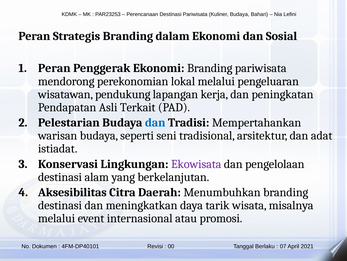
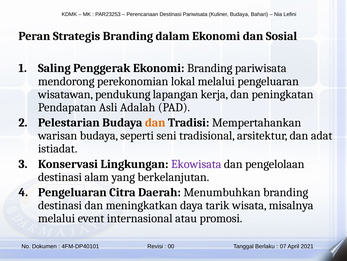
Peran: Peran -> Saling (54, 68)
Terkait: Terkait -> Adalah (138, 107)
dan colour: blue -> orange (155, 122)
Aksesibilitas: Aksesibilitas -> Pengeluaran (72, 192)
